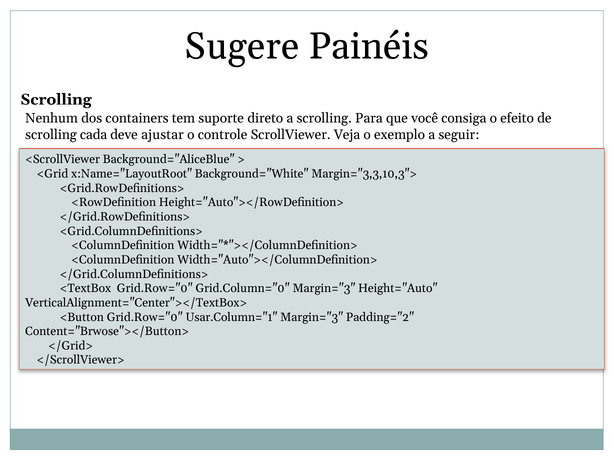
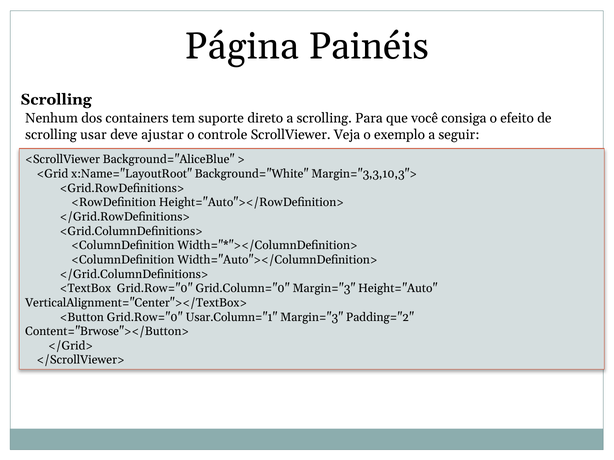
Sugere: Sugere -> Página (242, 47)
cada: cada -> usar (93, 135)
